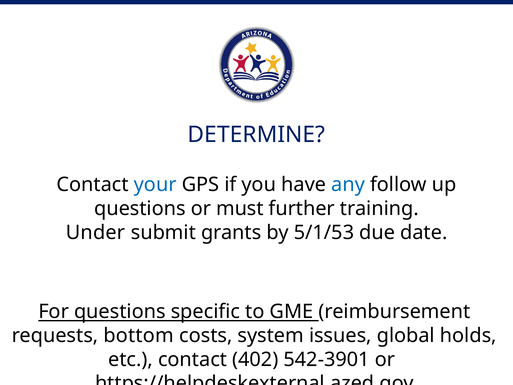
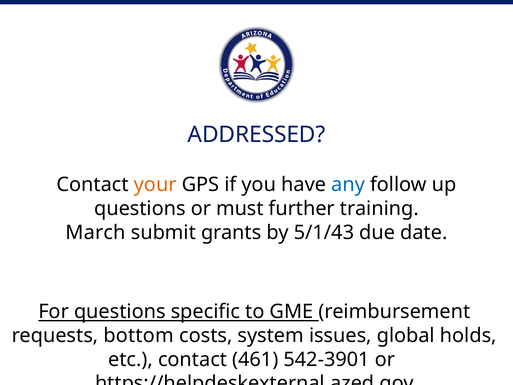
DETERMINE: DETERMINE -> ADDRESSED (257, 135)
your colour: blue -> orange (155, 184)
Under: Under -> March (95, 232)
5/1/53: 5/1/53 -> 5/1/43 (324, 232)
402: 402 -> 461 (255, 359)
